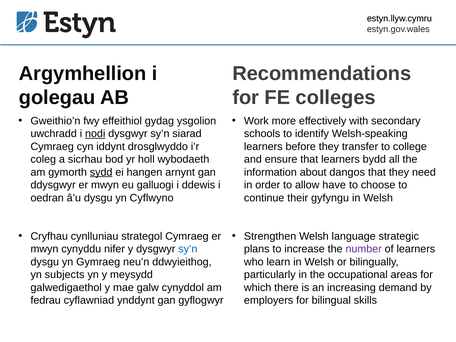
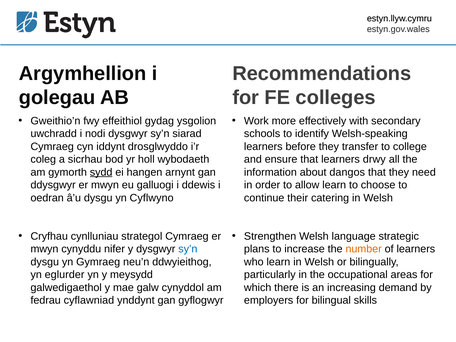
nodi underline: present -> none (95, 134)
bydd: bydd -> drwy (374, 159)
allow have: have -> learn (334, 185)
gyfyngu: gyfyngu -> catering (330, 198)
number colour: purple -> orange (364, 249)
subjects: subjects -> eglurder (65, 275)
